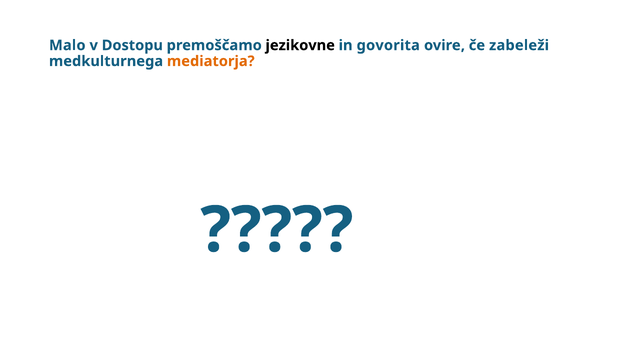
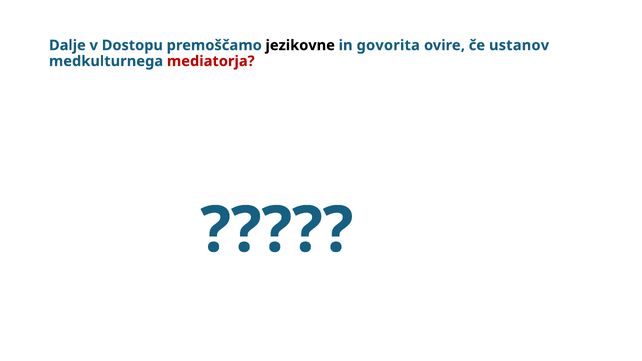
Malo: Malo -> Dalje (67, 45)
zabeleži: zabeleži -> ustanov (519, 45)
mediatorja colour: orange -> red (211, 61)
